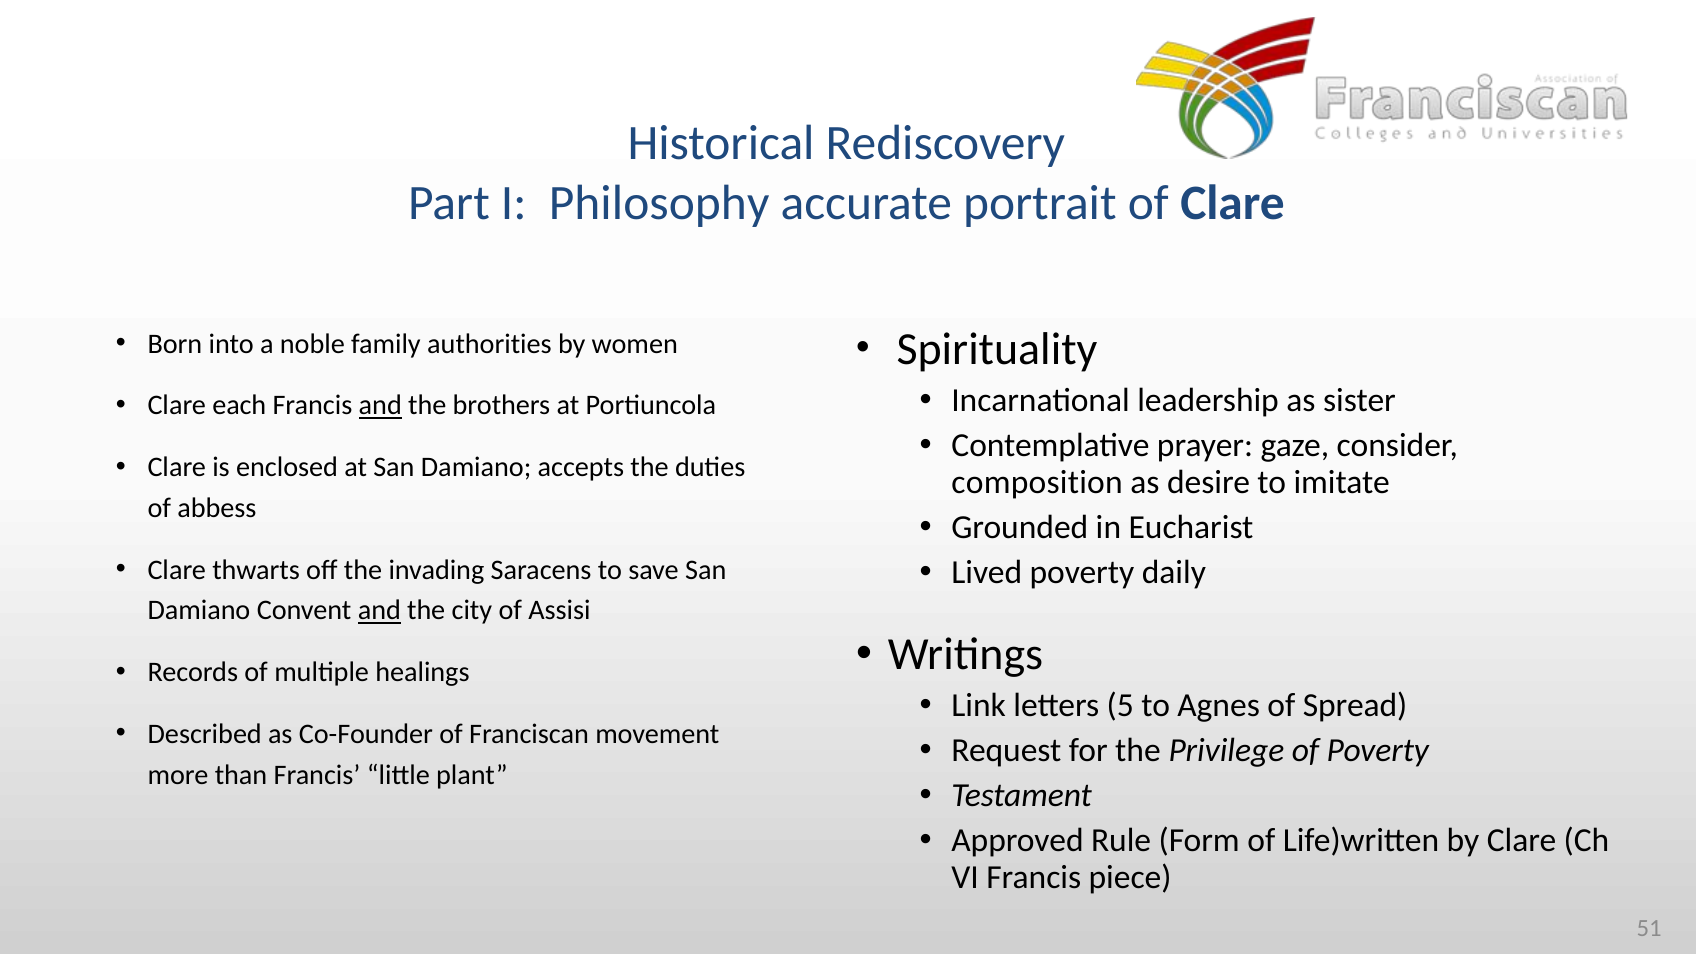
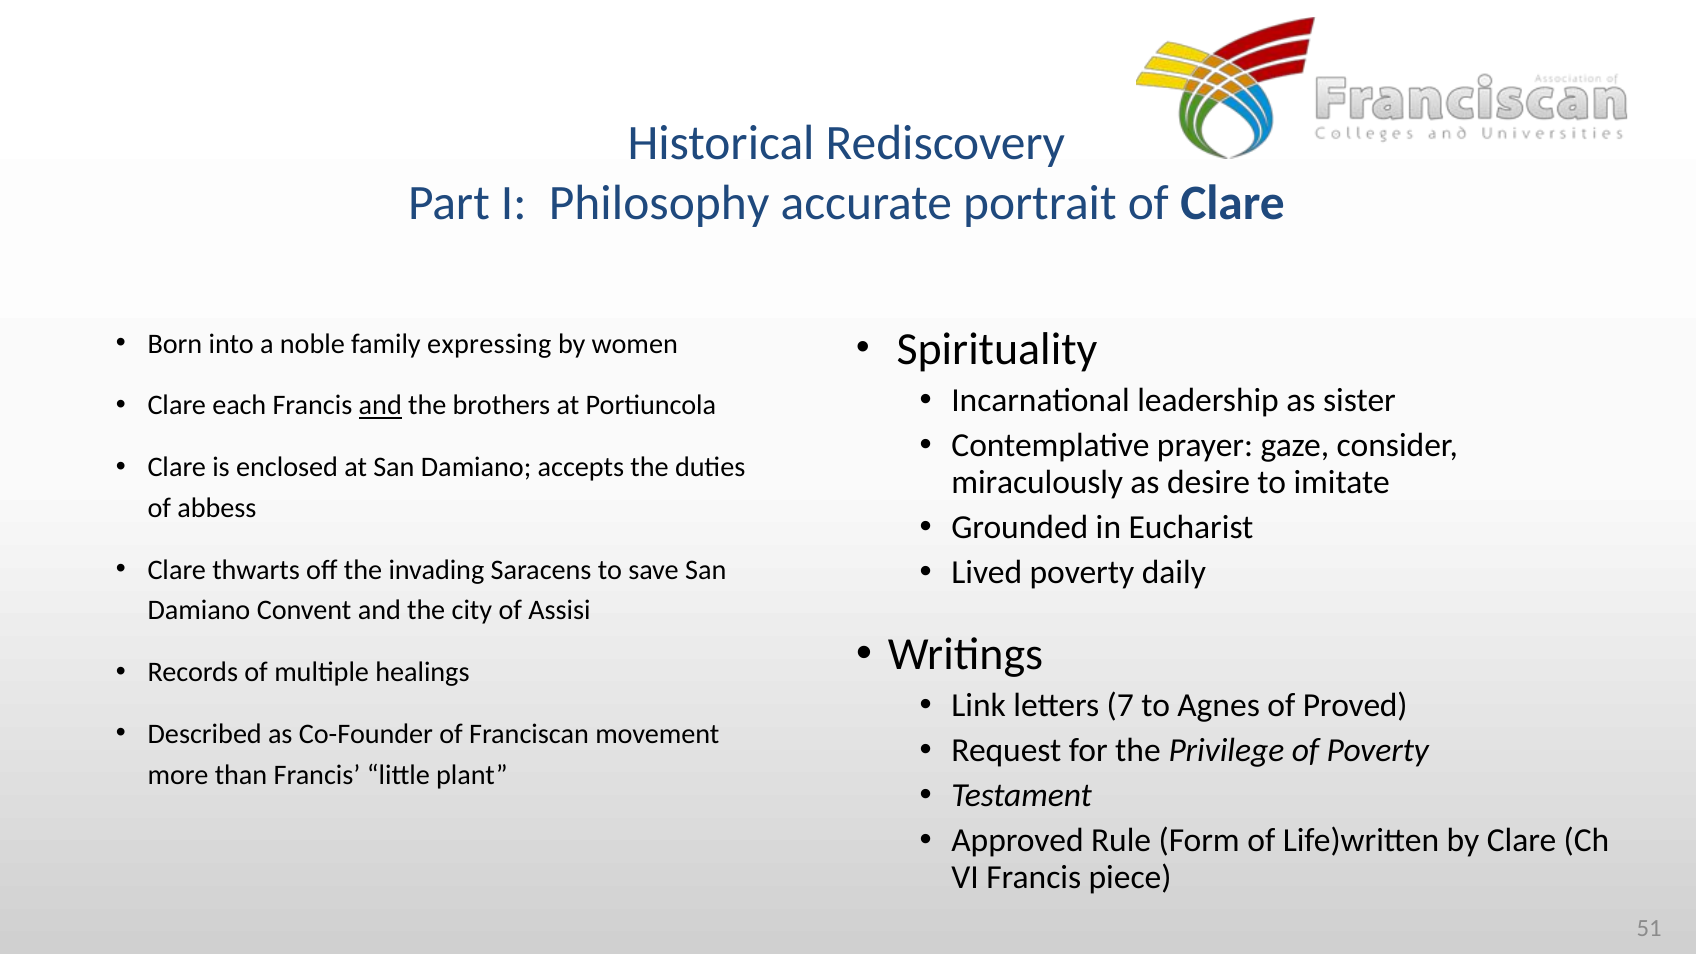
authorities: authorities -> expressing (489, 344)
composition: composition -> miraculously (1037, 482)
and underline: present -> none (379, 611)
5: 5 -> 7 (1120, 706)
Spread: Spread -> Proved (1355, 706)
